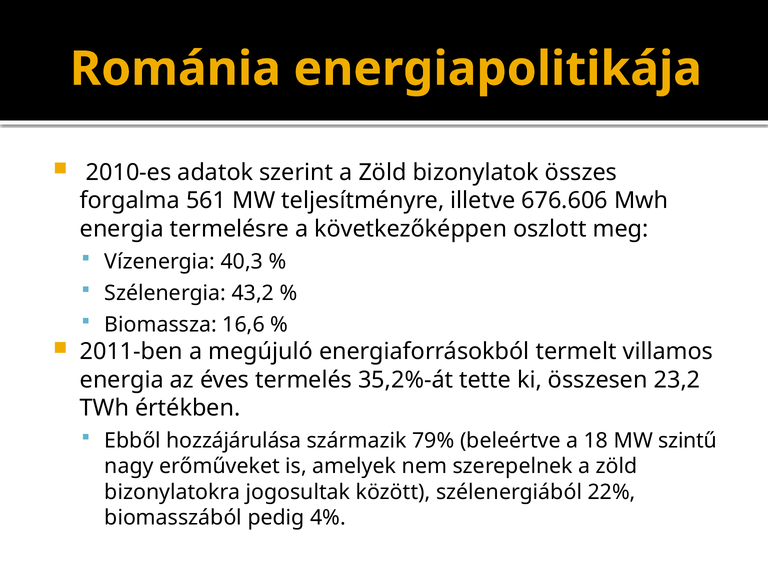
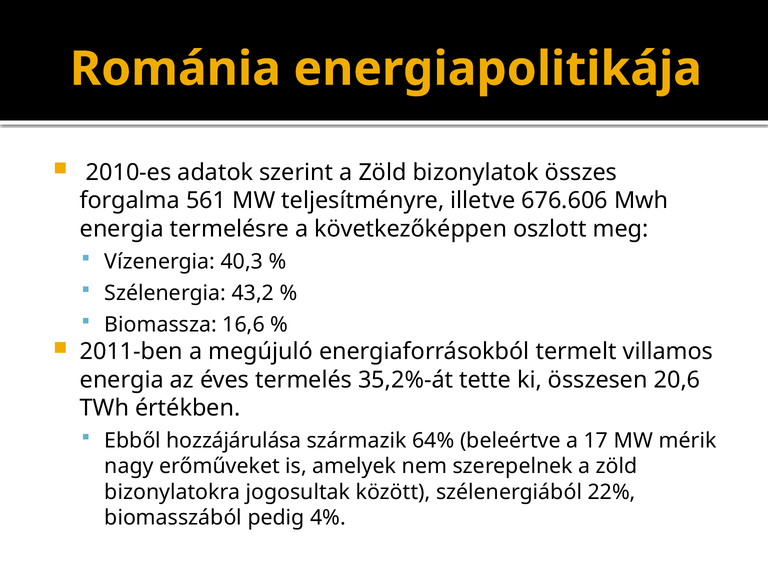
23,2: 23,2 -> 20,6 (677, 380)
79%: 79% -> 64% (433, 441)
18: 18 -> 17 (596, 441)
szintű: szintű -> mérik (688, 441)
